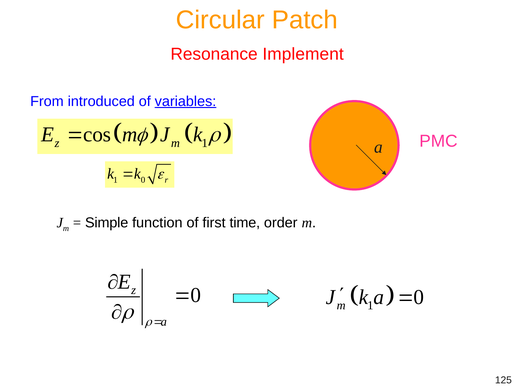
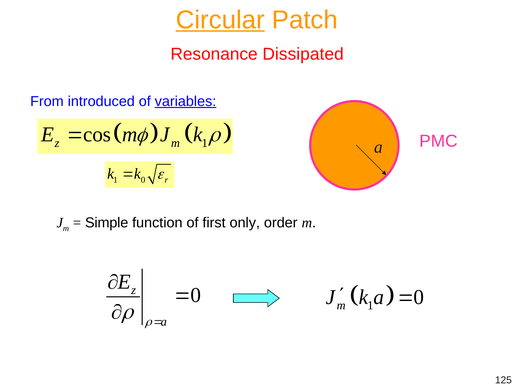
Circular underline: none -> present (220, 20)
Implement: Implement -> Dissipated (303, 54)
time: time -> only (245, 223)
